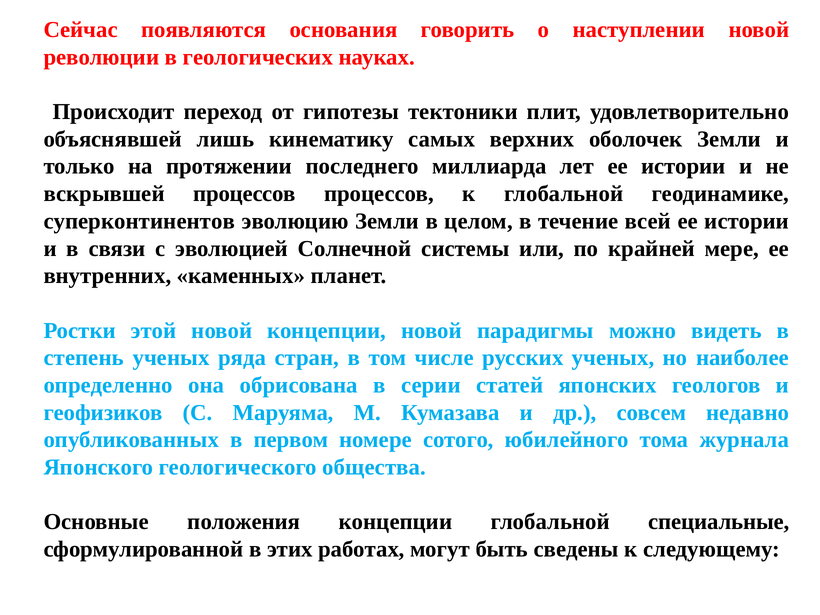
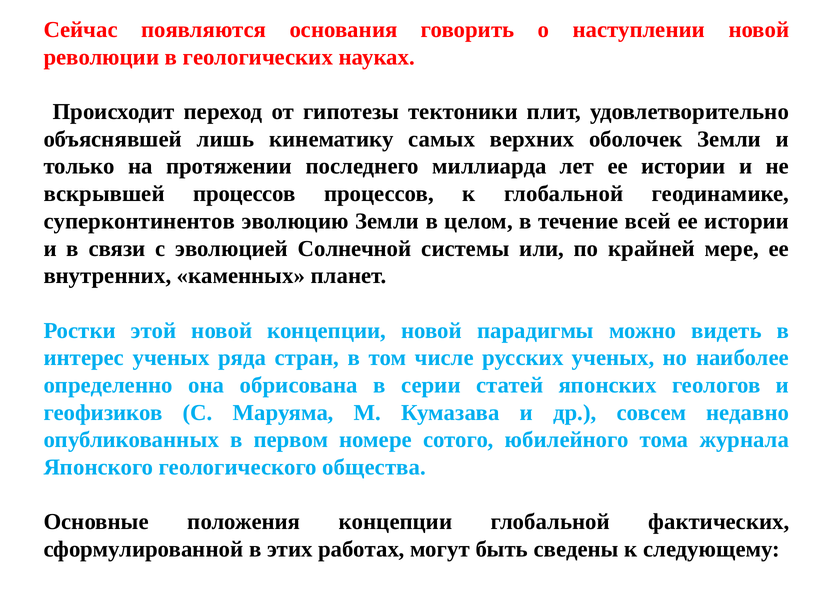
степень: степень -> интерес (84, 358)
специальные: специальные -> фактических (719, 522)
